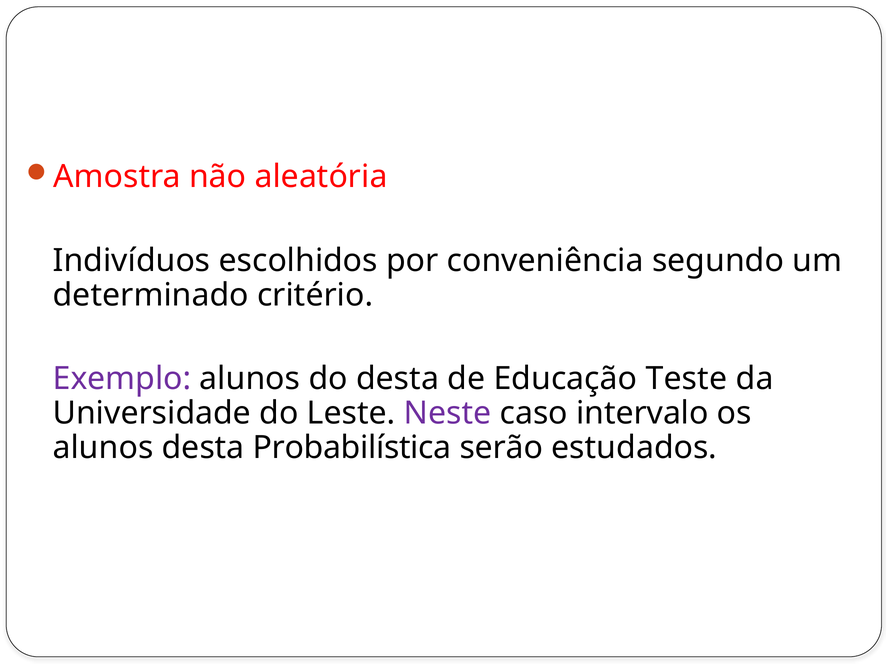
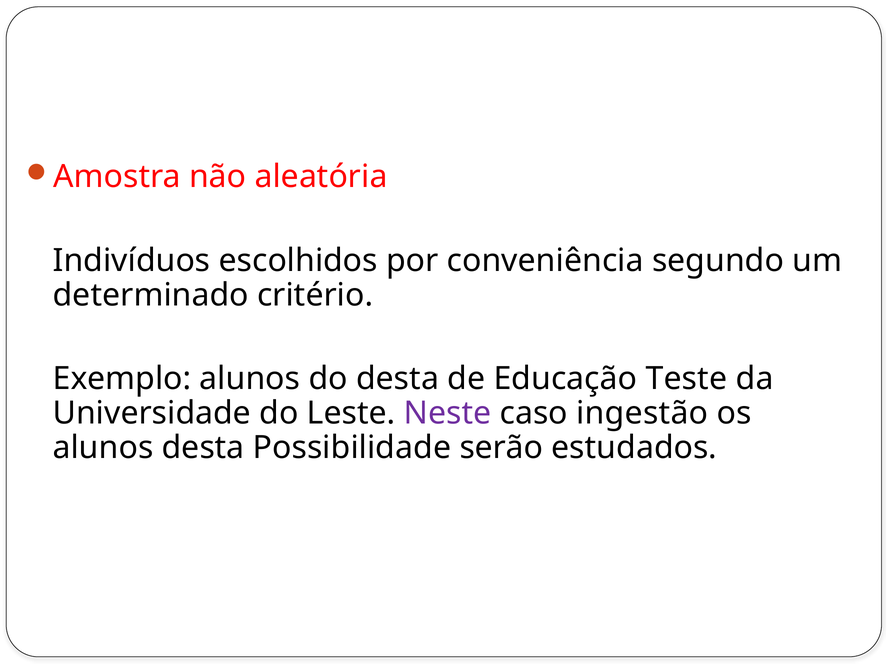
Exemplo colour: purple -> black (122, 379)
intervalo: intervalo -> ingestão (642, 413)
Probabilística: Probabilística -> Possibilidade (352, 448)
